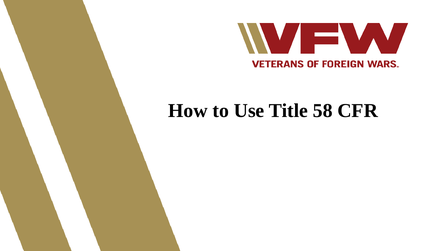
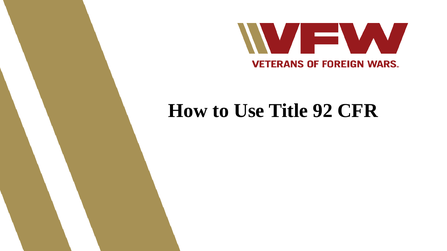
58: 58 -> 92 (323, 111)
